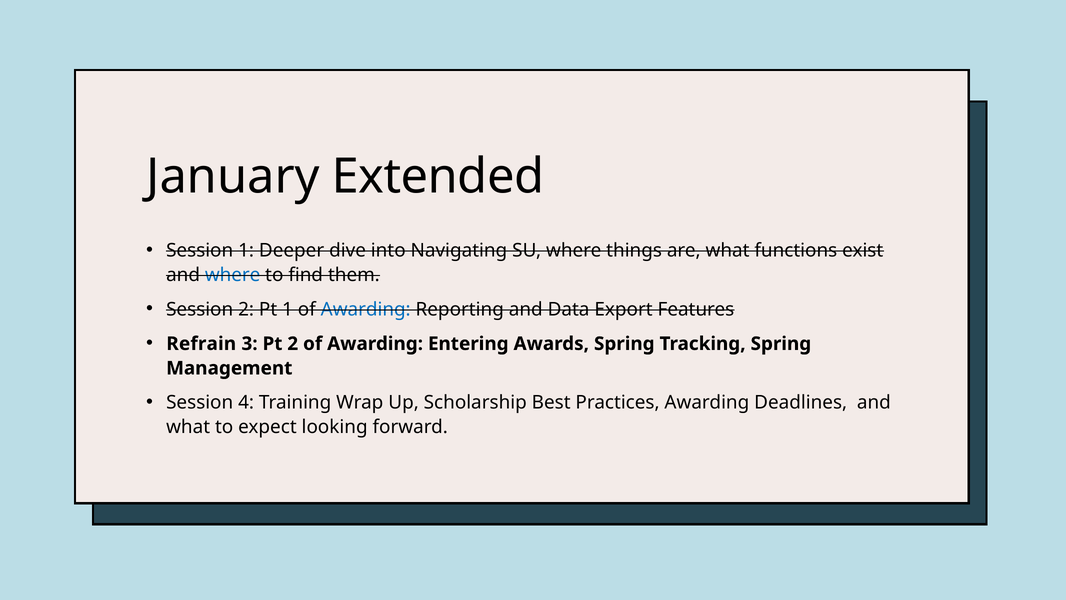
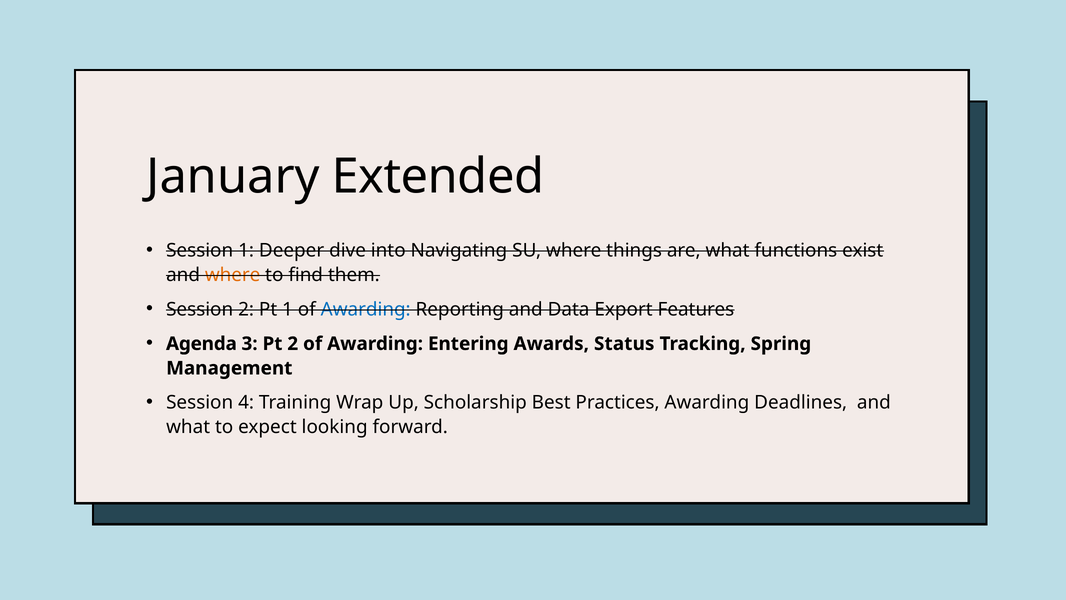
where colour: blue -> orange (233, 275)
Refrain: Refrain -> Agenda (201, 344)
Awards Spring: Spring -> Status (624, 344)
